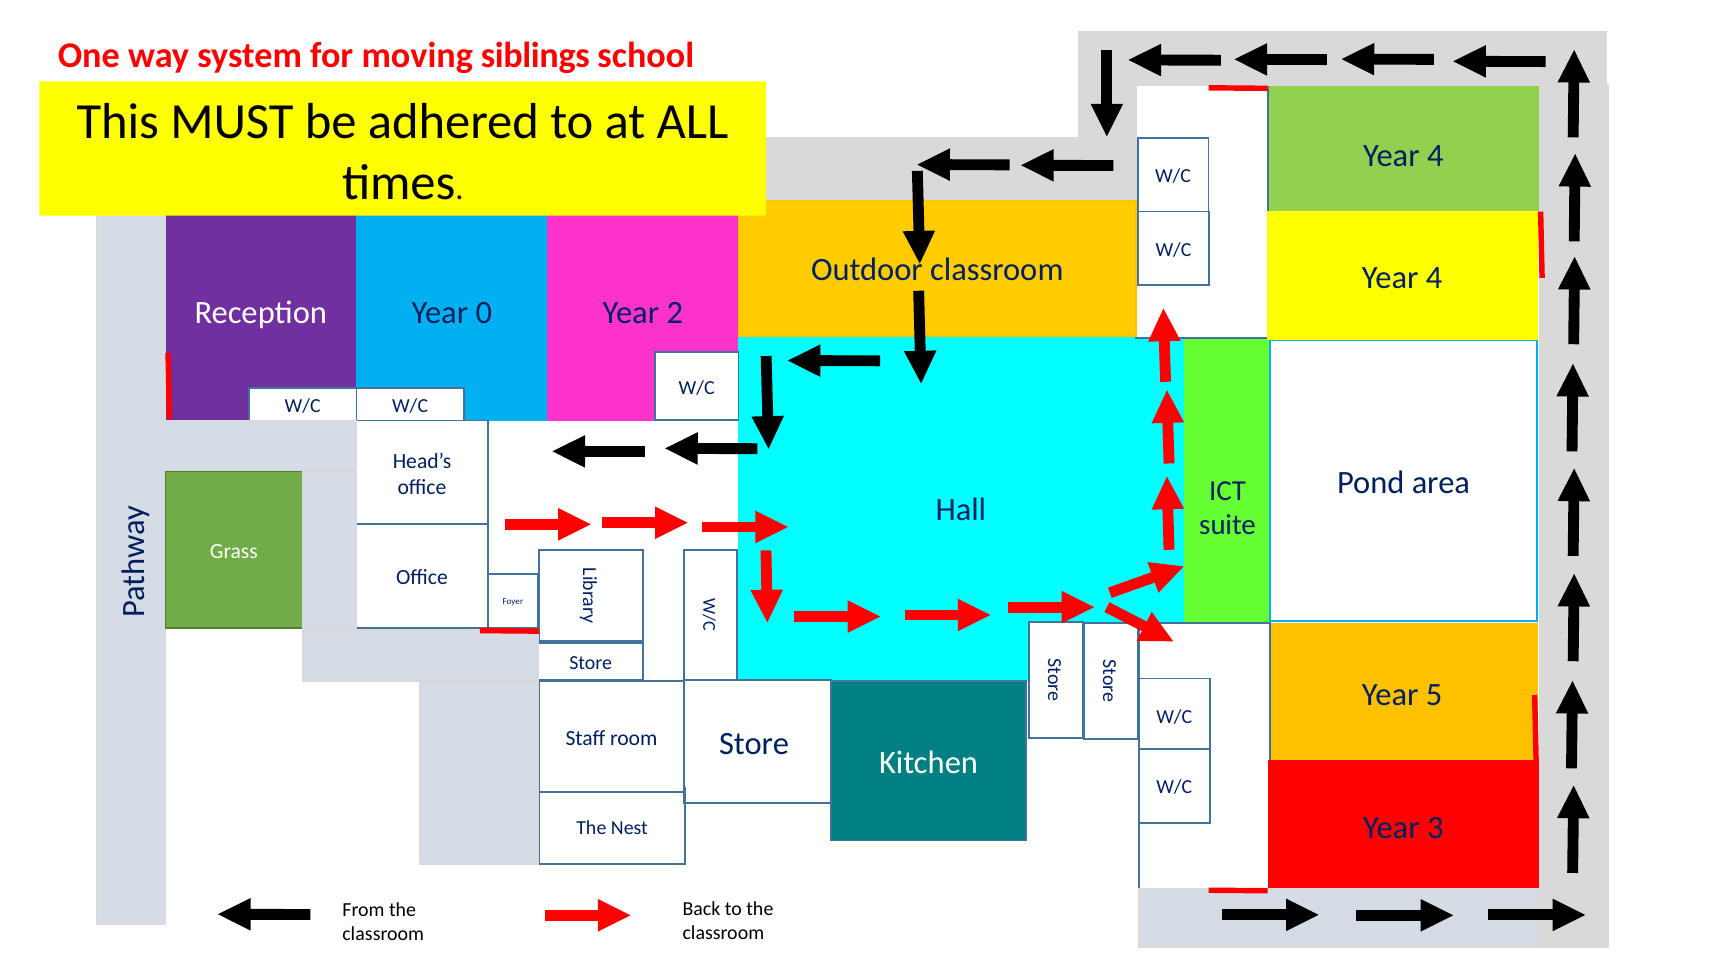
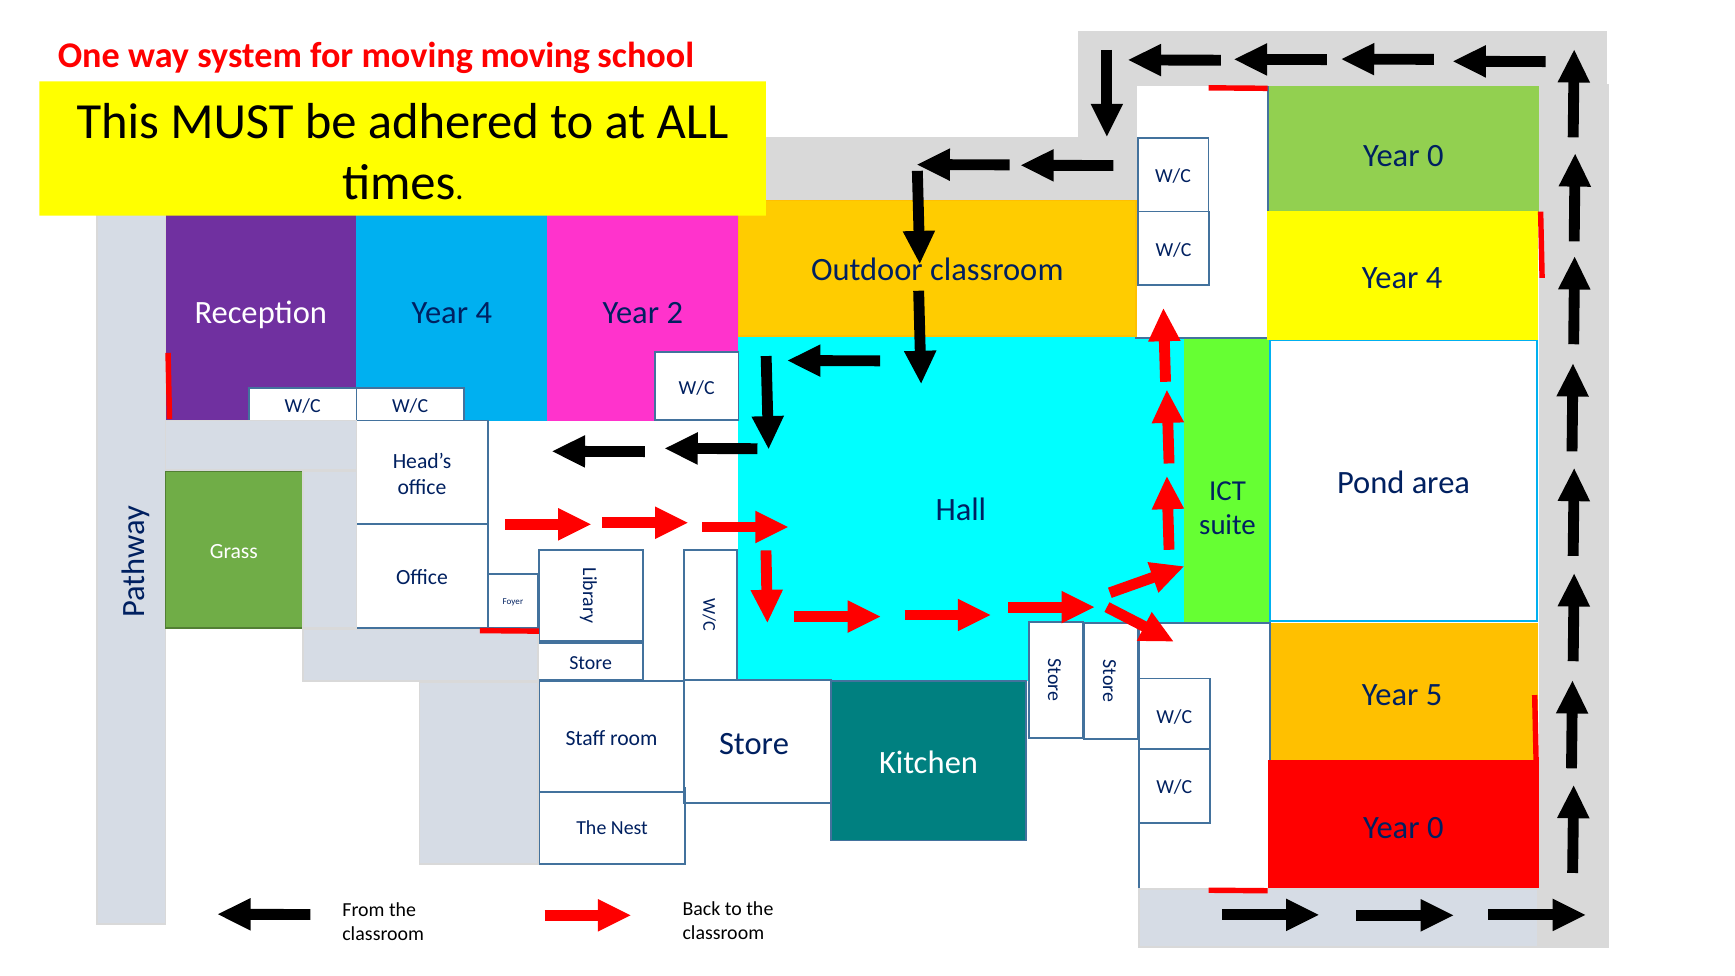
moving siblings: siblings -> moving (535, 56)
4: 4 -> 0 (1435, 156)
Reception Year 0: 0 -> 4 (484, 312)
3: 3 -> 0 (1435, 827)
